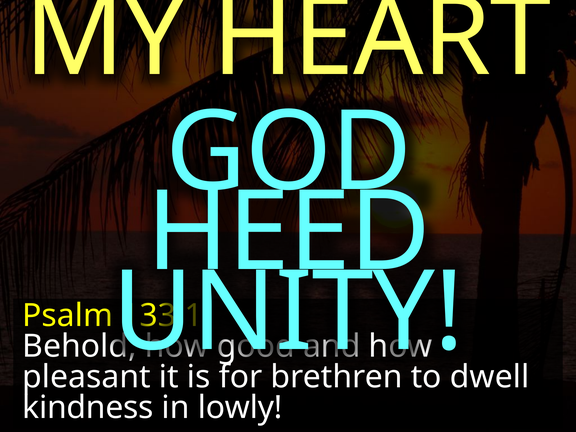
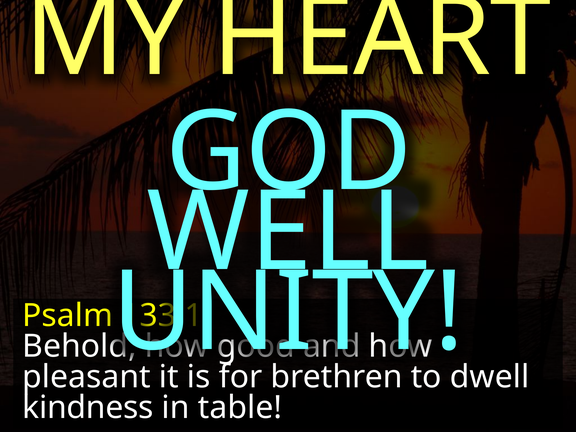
HEED: HEED -> WELL (288, 232)
lowly: lowly -> table (240, 408)
